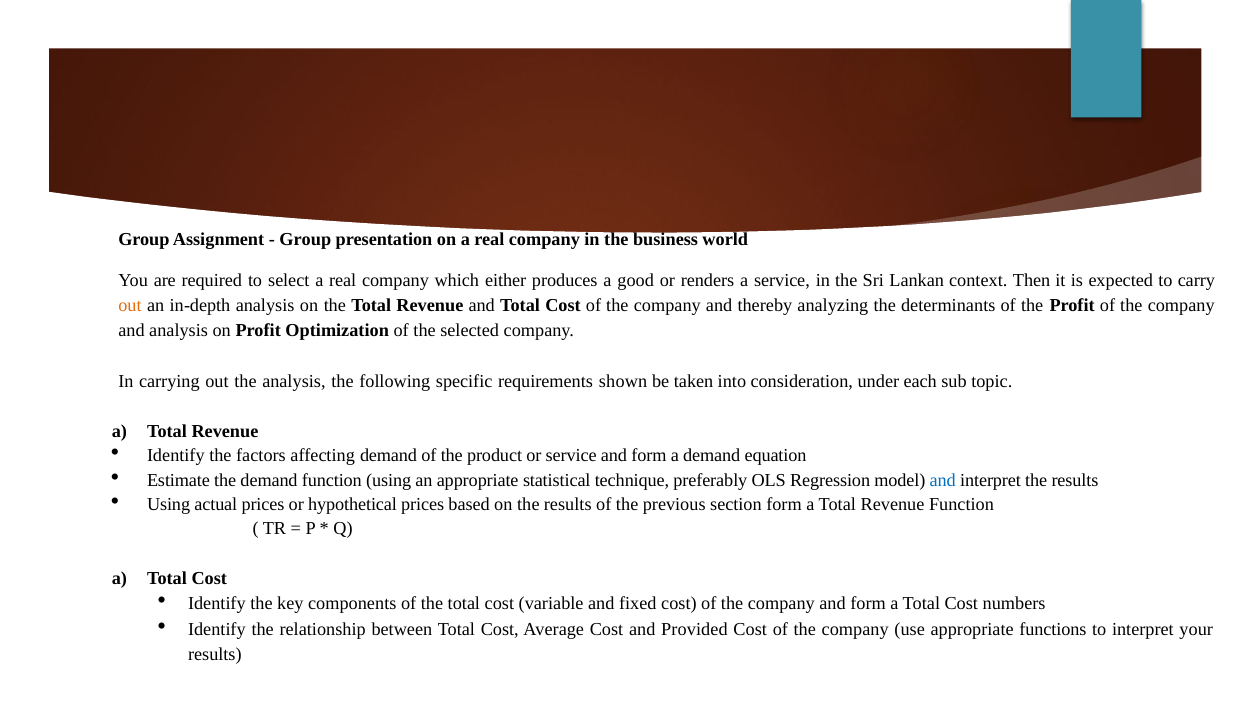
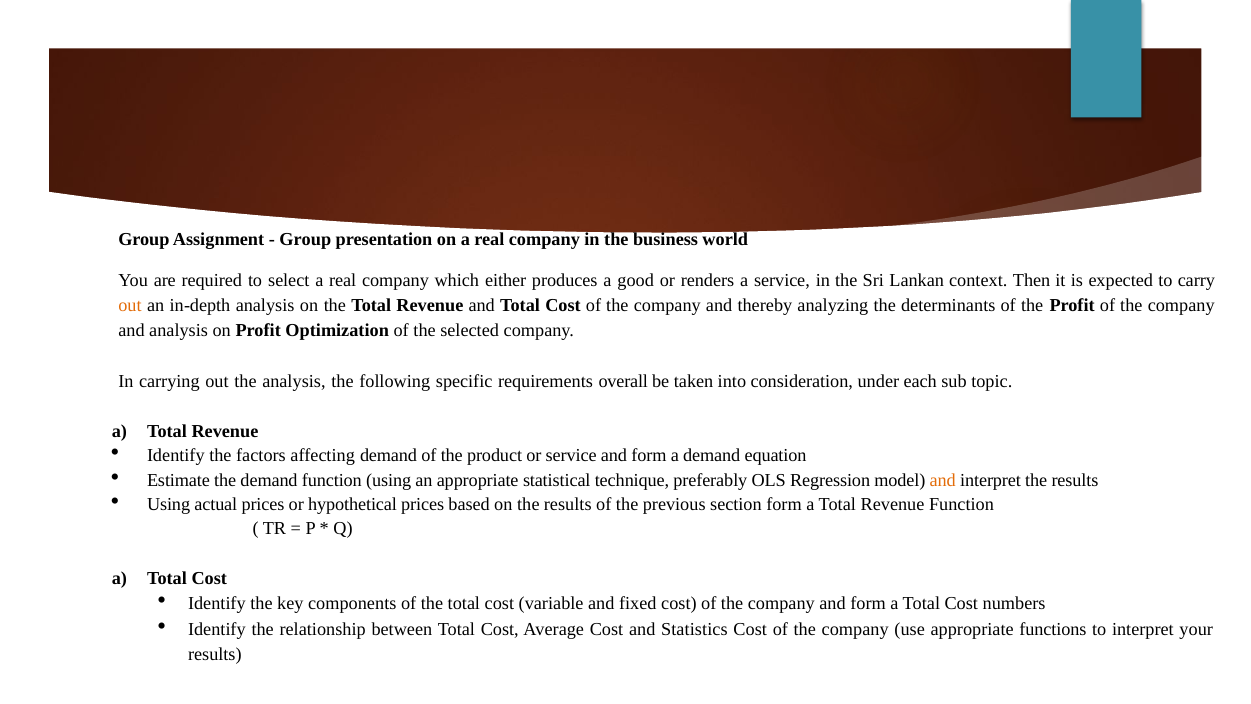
shown: shown -> overall (623, 381)
and colour: blue -> orange (943, 480)
Provided: Provided -> Statistics (694, 629)
